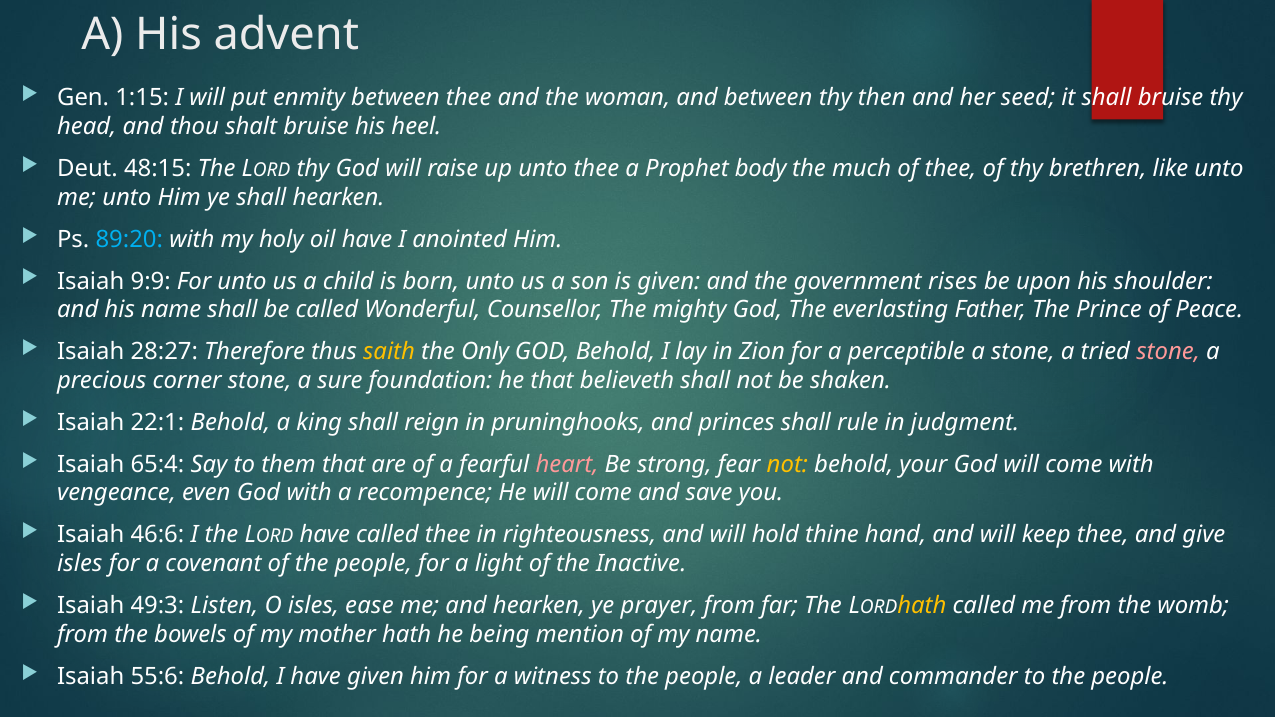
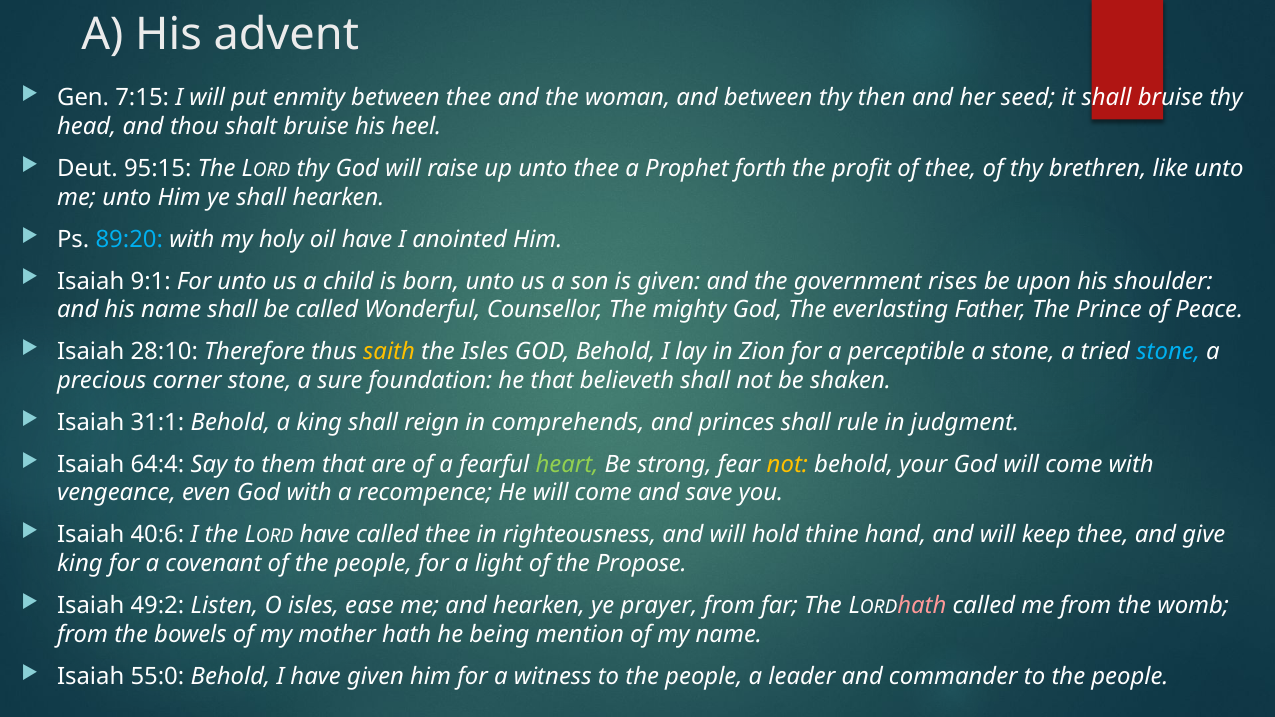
1:15: 1:15 -> 7:15 (142, 98)
48:15: 48:15 -> 95:15 (158, 169)
body: body -> forth (761, 169)
much: much -> profit (862, 169)
9:9: 9:9 -> 9:1 (151, 281)
28:27: 28:27 -> 28:10 (164, 352)
the Only: Only -> Isles (485, 352)
stone colour: pink -> light blue (1168, 352)
22:1: 22:1 -> 31:1 (157, 423)
pruninghooks: pruninghooks -> comprehends (568, 423)
65:4: 65:4 -> 64:4 (157, 465)
heart colour: pink -> light green (567, 465)
46:6: 46:6 -> 40:6 (157, 535)
isles: isles -> king (80, 564)
Inactive: Inactive -> Propose (641, 564)
49:3: 49:3 -> 49:2 (157, 606)
hath colour: yellow -> pink (922, 606)
55:6: 55:6 -> 55:0 (157, 677)
